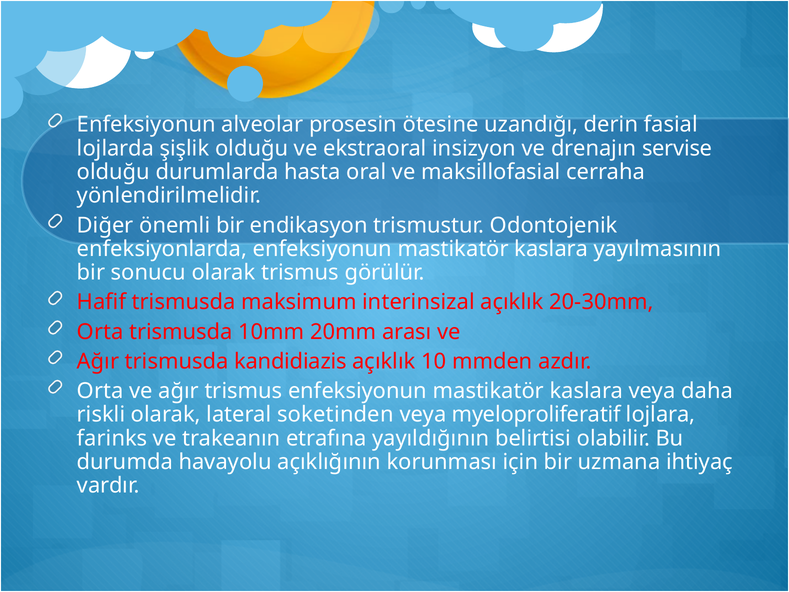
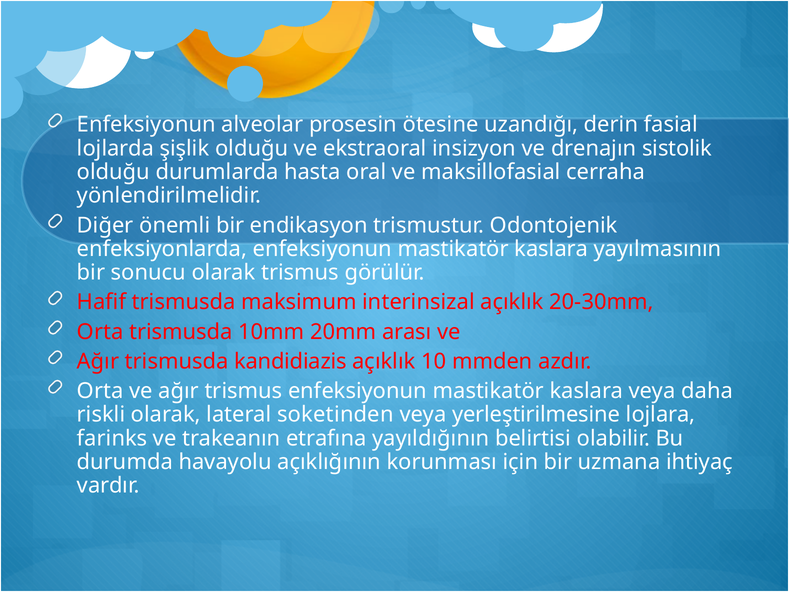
servise: servise -> sistolik (677, 148)
myeloproliferatif: myeloproliferatif -> yerleştirilmesine (536, 415)
